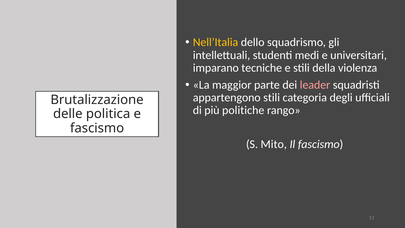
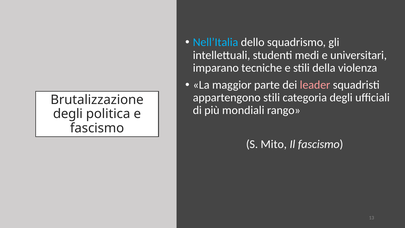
Nell’Italia colour: yellow -> light blue (216, 42)
politiche: politiche -> mondiali (243, 110)
delle: delle -> degli (68, 114)
